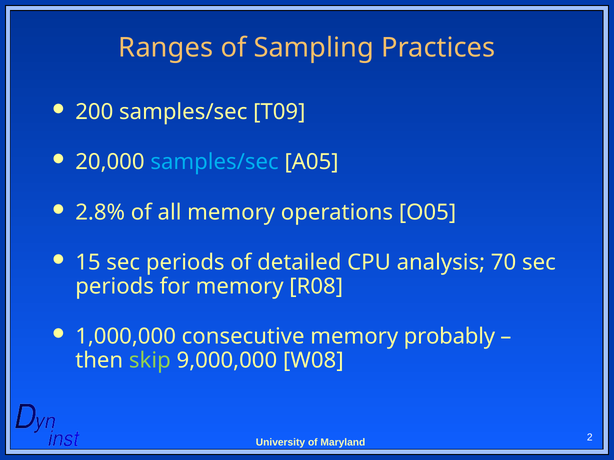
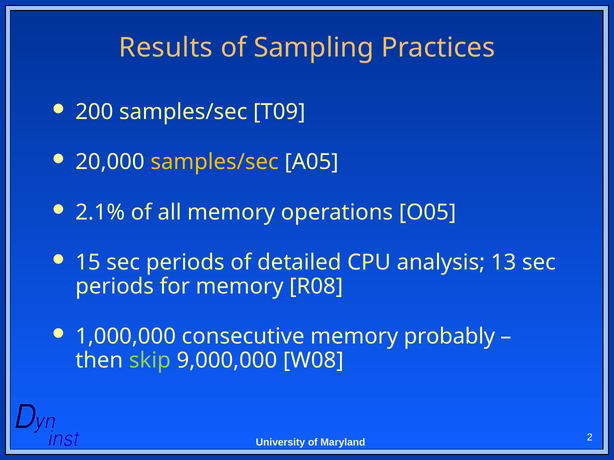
Ranges: Ranges -> Results (166, 48)
samples/sec colour: light blue -> yellow (215, 162)
2.8%: 2.8% -> 2.1% (100, 213)
70: 70 -> 13 (504, 263)
